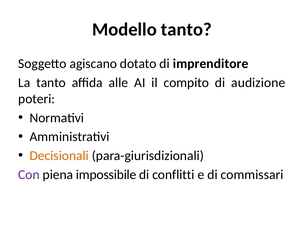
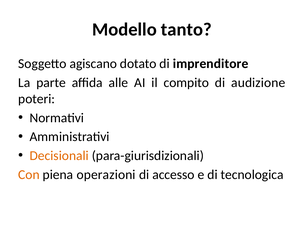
La tanto: tanto -> parte (51, 83)
Con colour: purple -> orange (29, 175)
impossibile: impossibile -> operazioni (106, 175)
conflitti: conflitti -> accesso (173, 175)
commissari: commissari -> tecnologica (252, 175)
